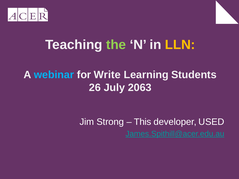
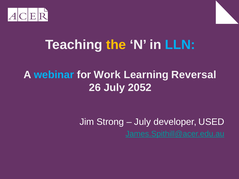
the colour: light green -> yellow (116, 45)
LLN colour: yellow -> light blue (180, 45)
Write: Write -> Work (107, 75)
Students: Students -> Reversal (194, 75)
2063: 2063 -> 2052 (140, 88)
This: This -> July (143, 122)
